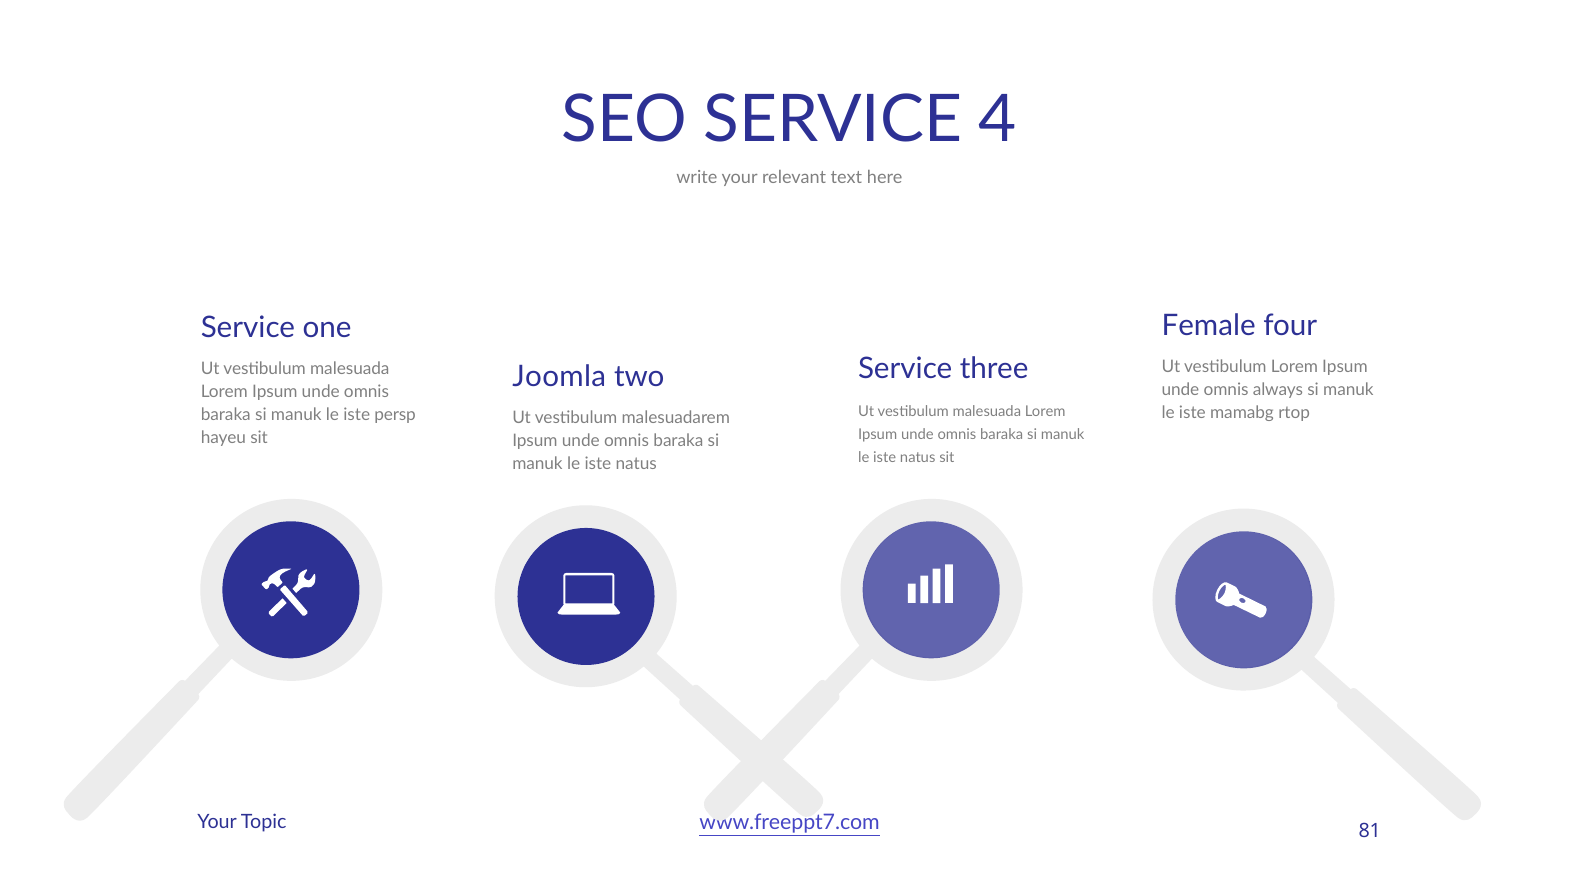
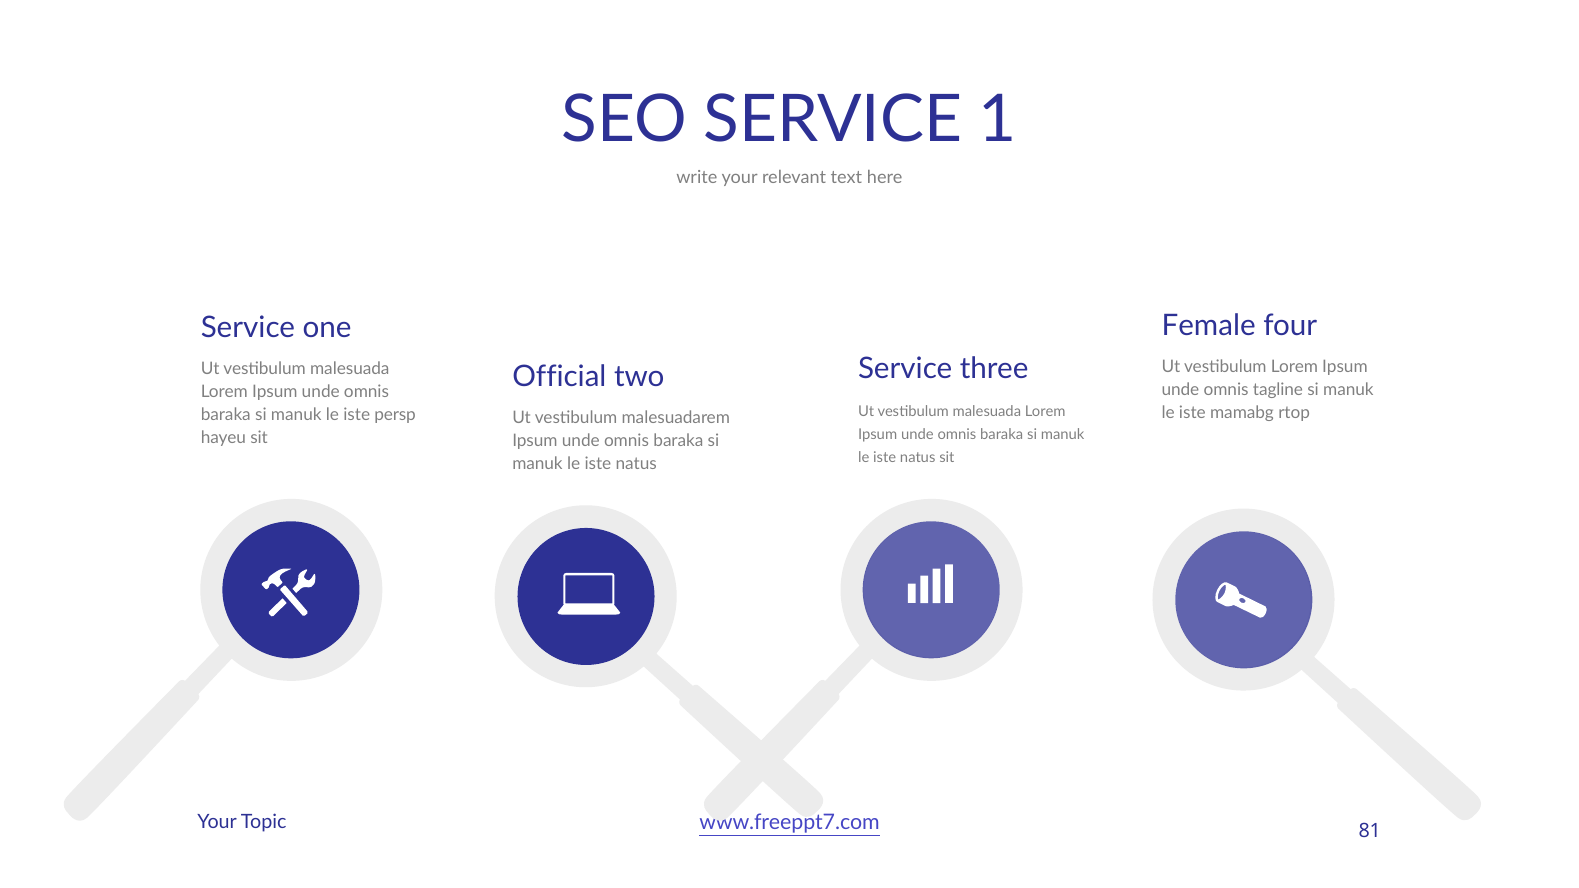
4: 4 -> 1 (998, 120)
Joomla: Joomla -> Official (559, 377)
always: always -> tagline (1278, 390)
